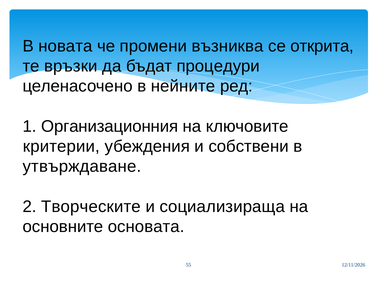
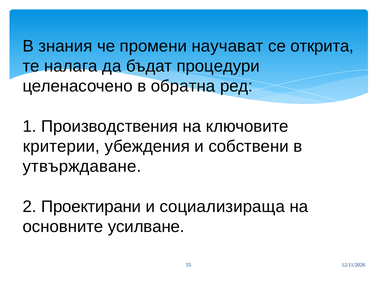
новата: новата -> знания (65, 46)
възниква: възниква -> научават (228, 46)
връзки: връзки -> налага (71, 66)
нейните: нейните -> обратна (183, 86)
Организационния: Организационния -> Производствения (110, 127)
Творческите: Творческите -> Проектирани (91, 207)
основата: основата -> усилване (146, 227)
